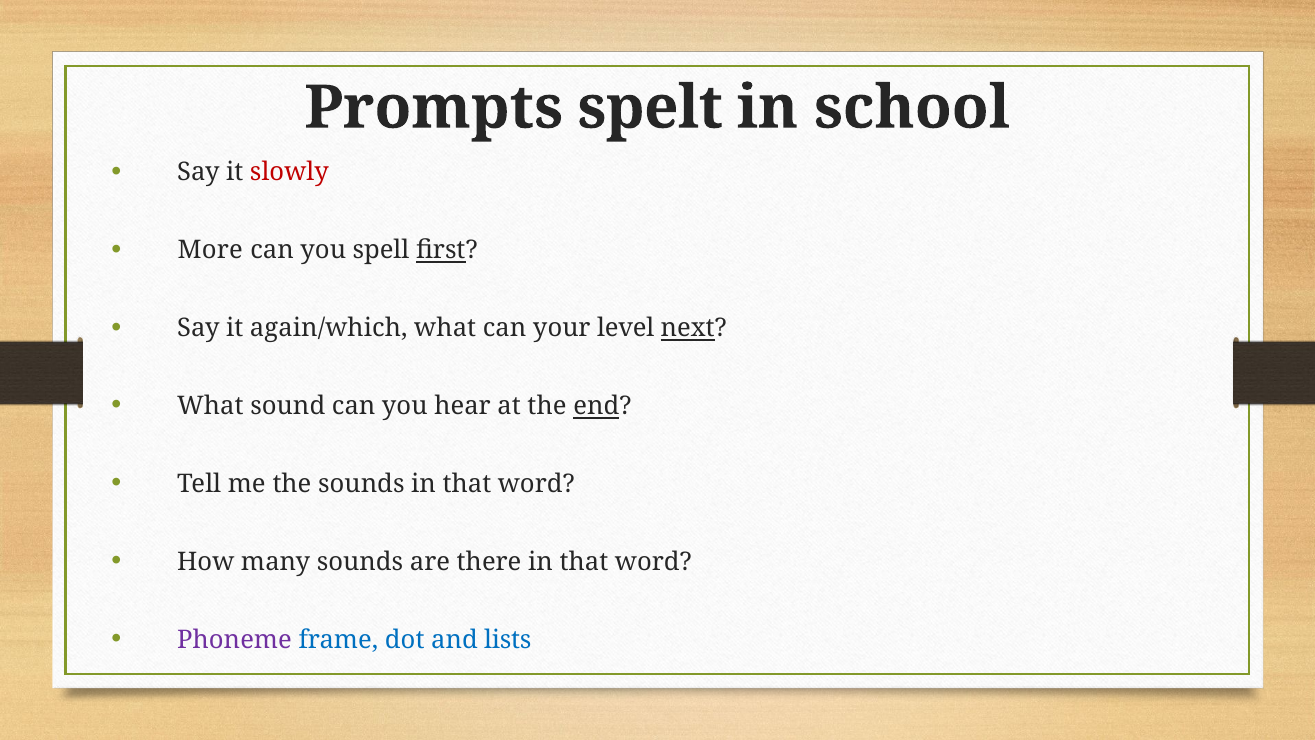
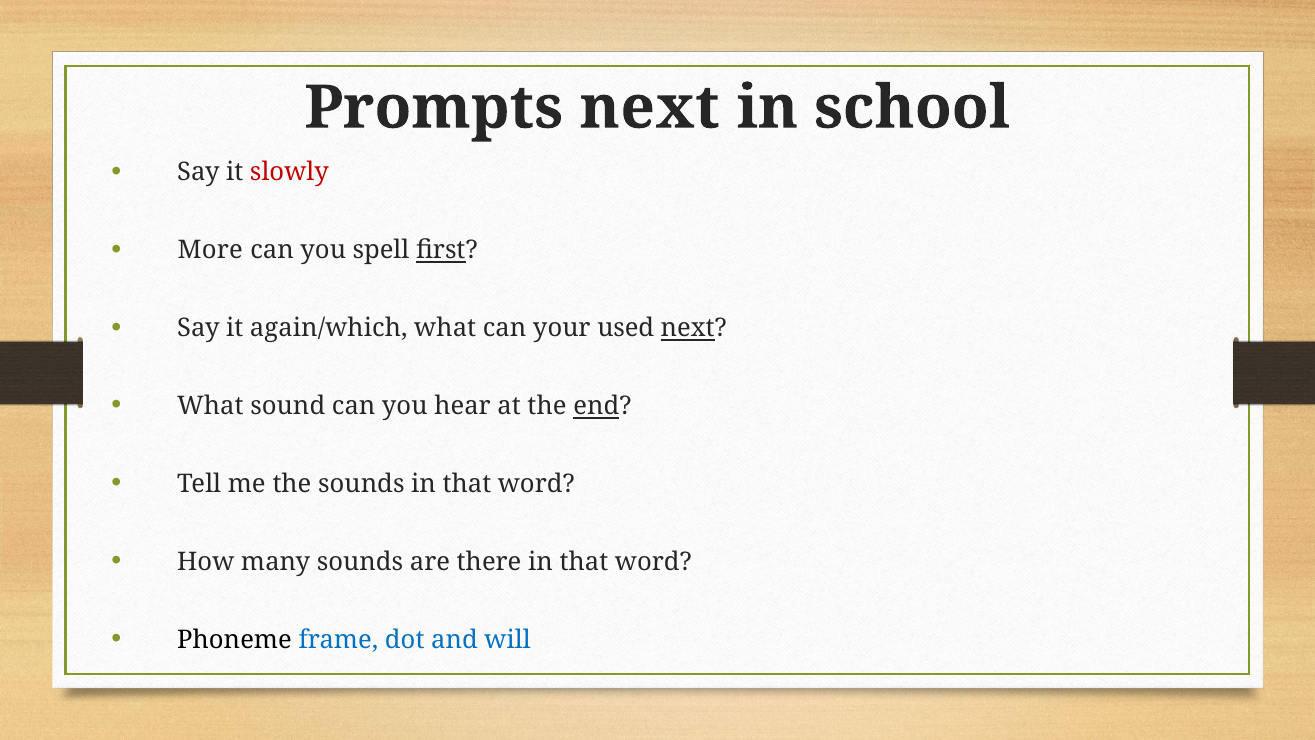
Prompts spelt: spelt -> next (650, 108)
level: level -> used (626, 328)
Phoneme colour: purple -> black (235, 639)
lists: lists -> will (508, 639)
